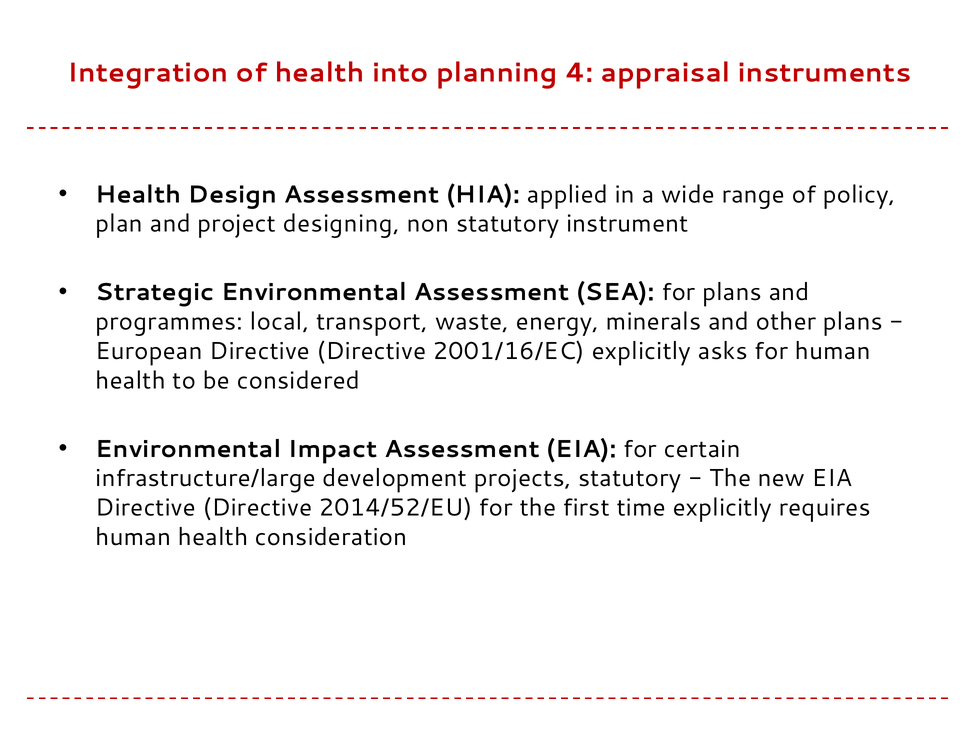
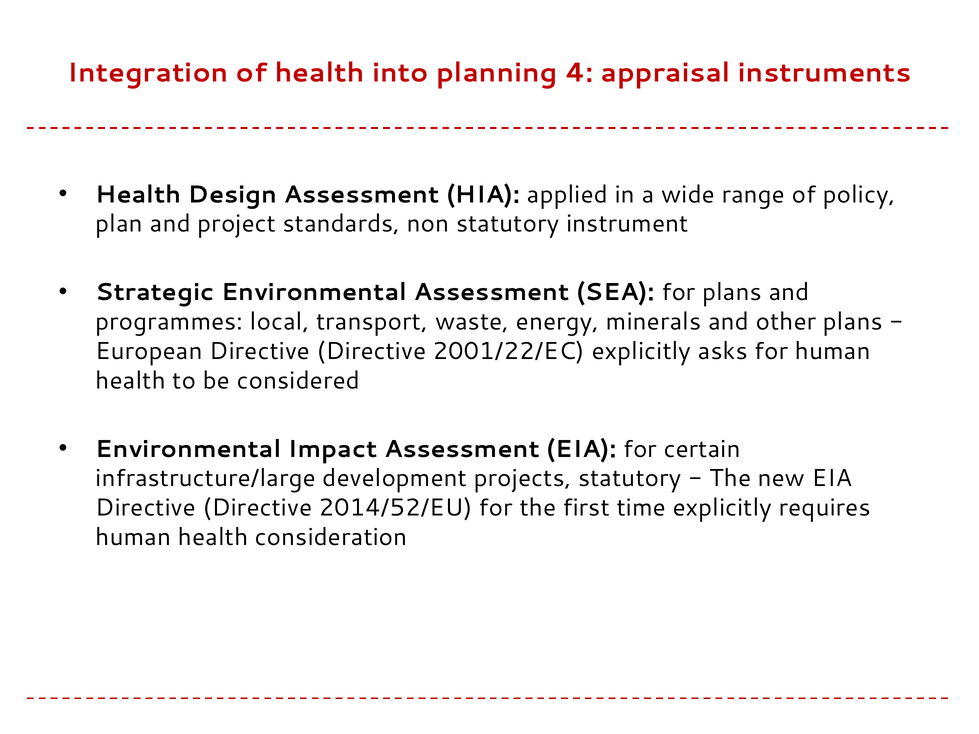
designing: designing -> standards (341, 224)
2001/16/EC: 2001/16/EC -> 2001/22/EC (509, 351)
